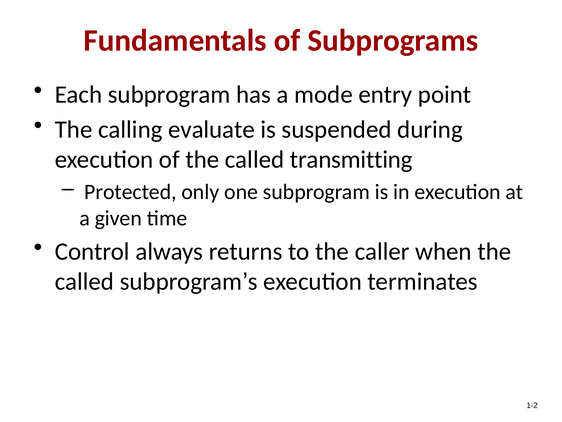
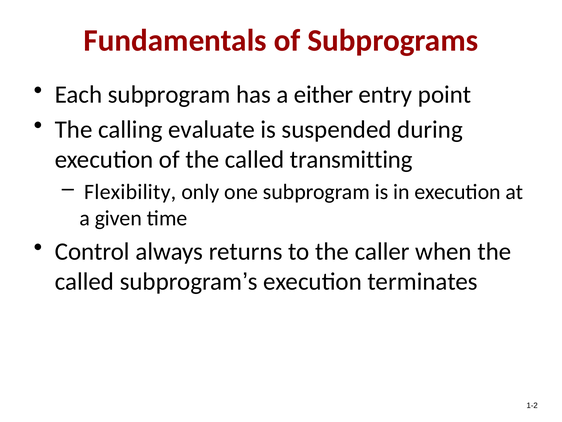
mode: mode -> either (324, 94)
Protected: Protected -> Flexibility (130, 192)
